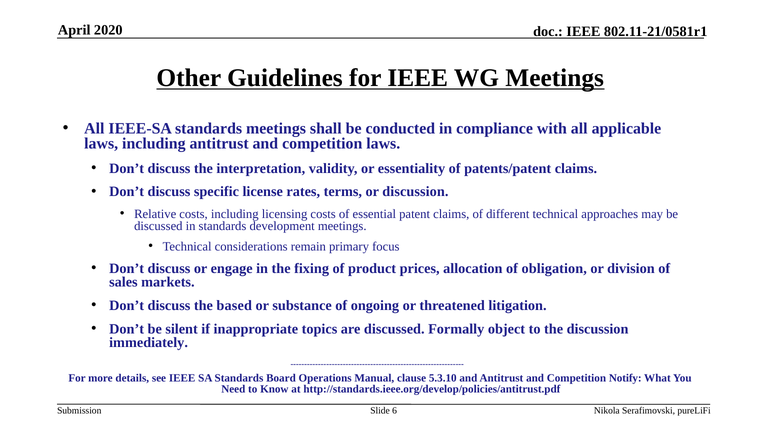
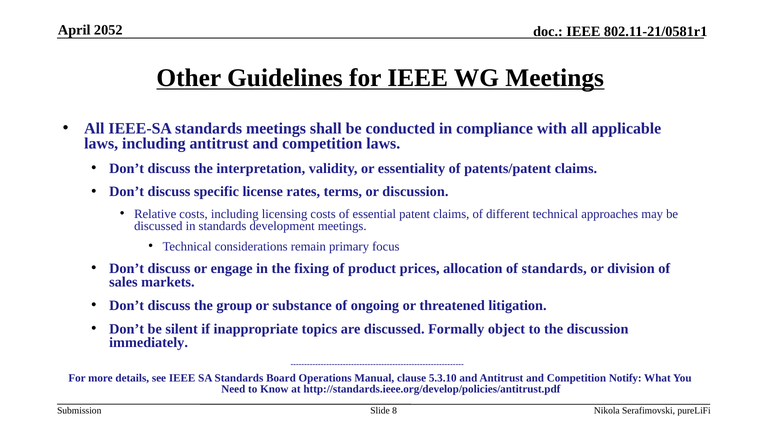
2020: 2020 -> 2052 (108, 30)
of obligation: obligation -> standards (554, 269)
based: based -> group (234, 306)
6: 6 -> 8 (395, 411)
